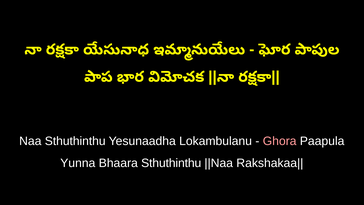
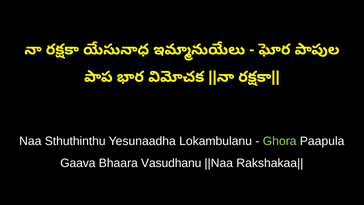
Ghora colour: pink -> light green (280, 141)
Yunna: Yunna -> Gaava (78, 163)
Bhaara Sthuthinthu: Sthuthinthu -> Vasudhanu (171, 163)
